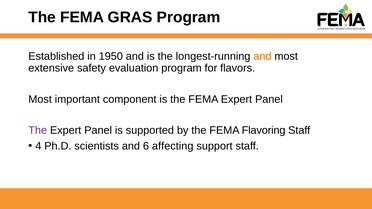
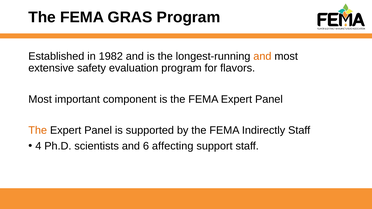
1950: 1950 -> 1982 (111, 56)
The colour: purple -> orange (38, 131)
Flavoring: Flavoring -> Indirectly (264, 131)
